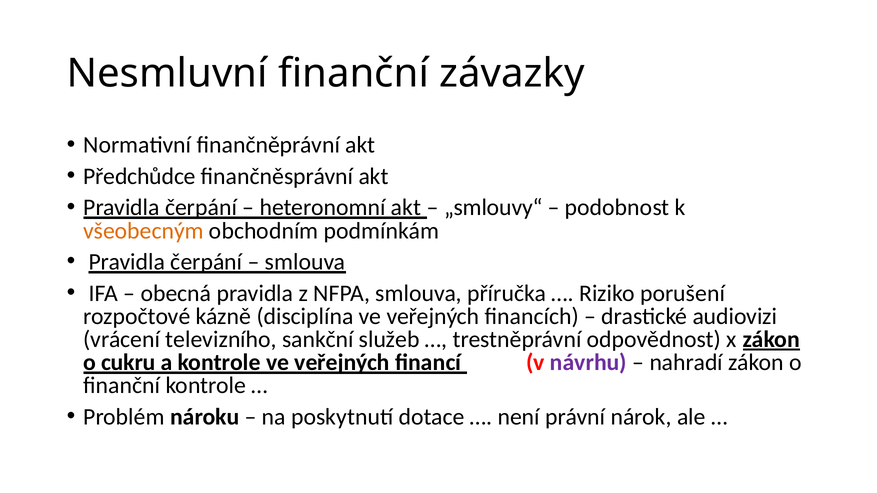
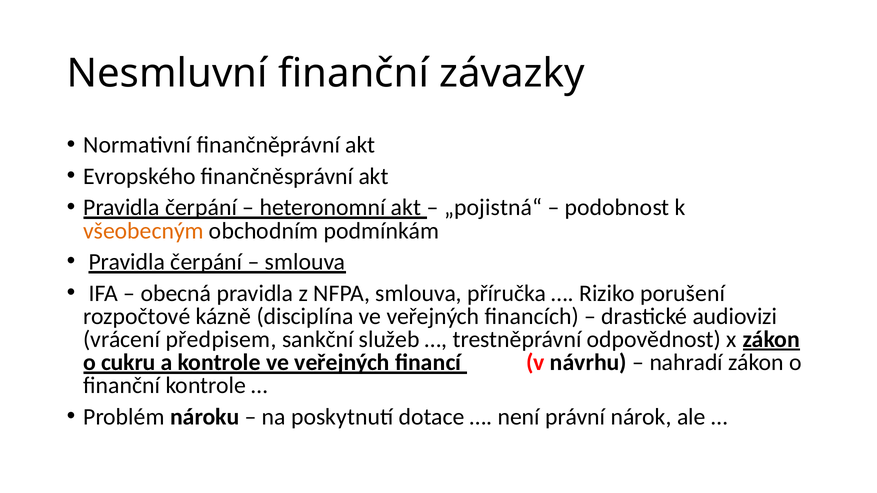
Předchůdce: Předchůdce -> Evropského (139, 177)
„smlouvy“: „smlouvy“ -> „pojistná“ (493, 208)
televizního: televizního -> předpisem (221, 340)
návrhu colour: purple -> black (588, 363)
